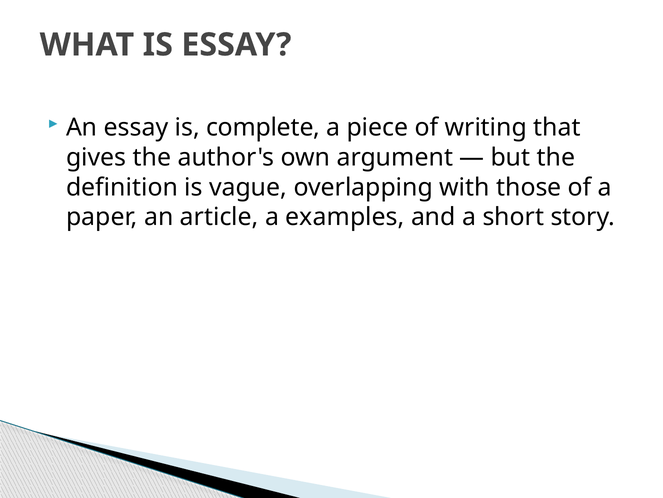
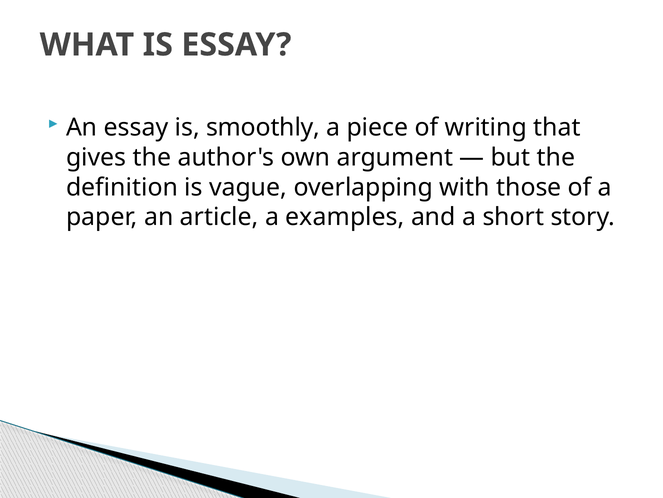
complete: complete -> smoothly (263, 127)
